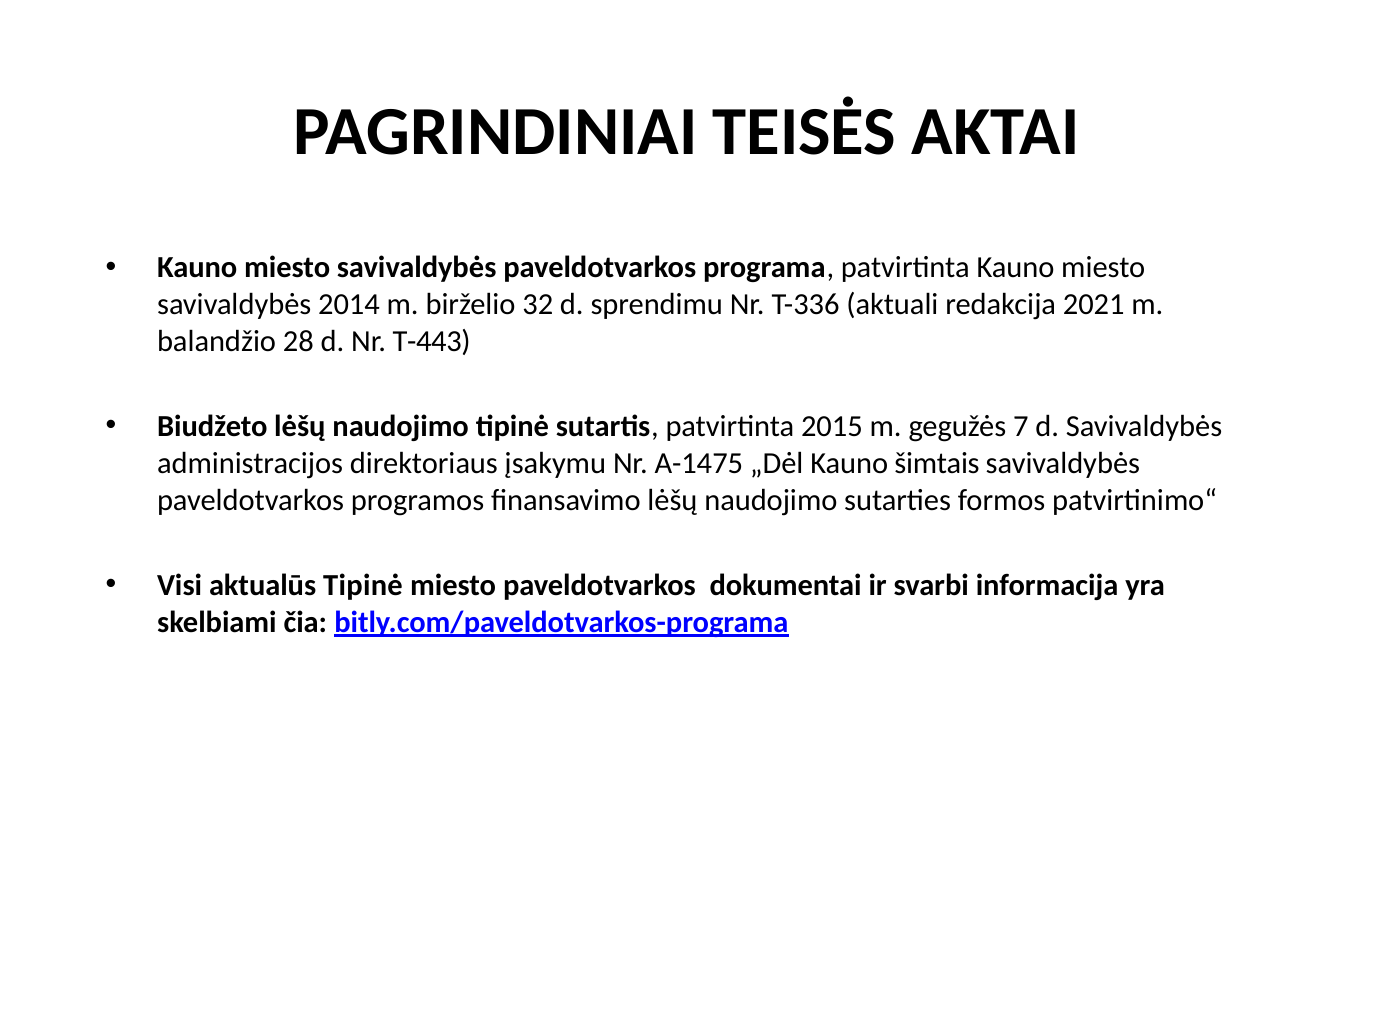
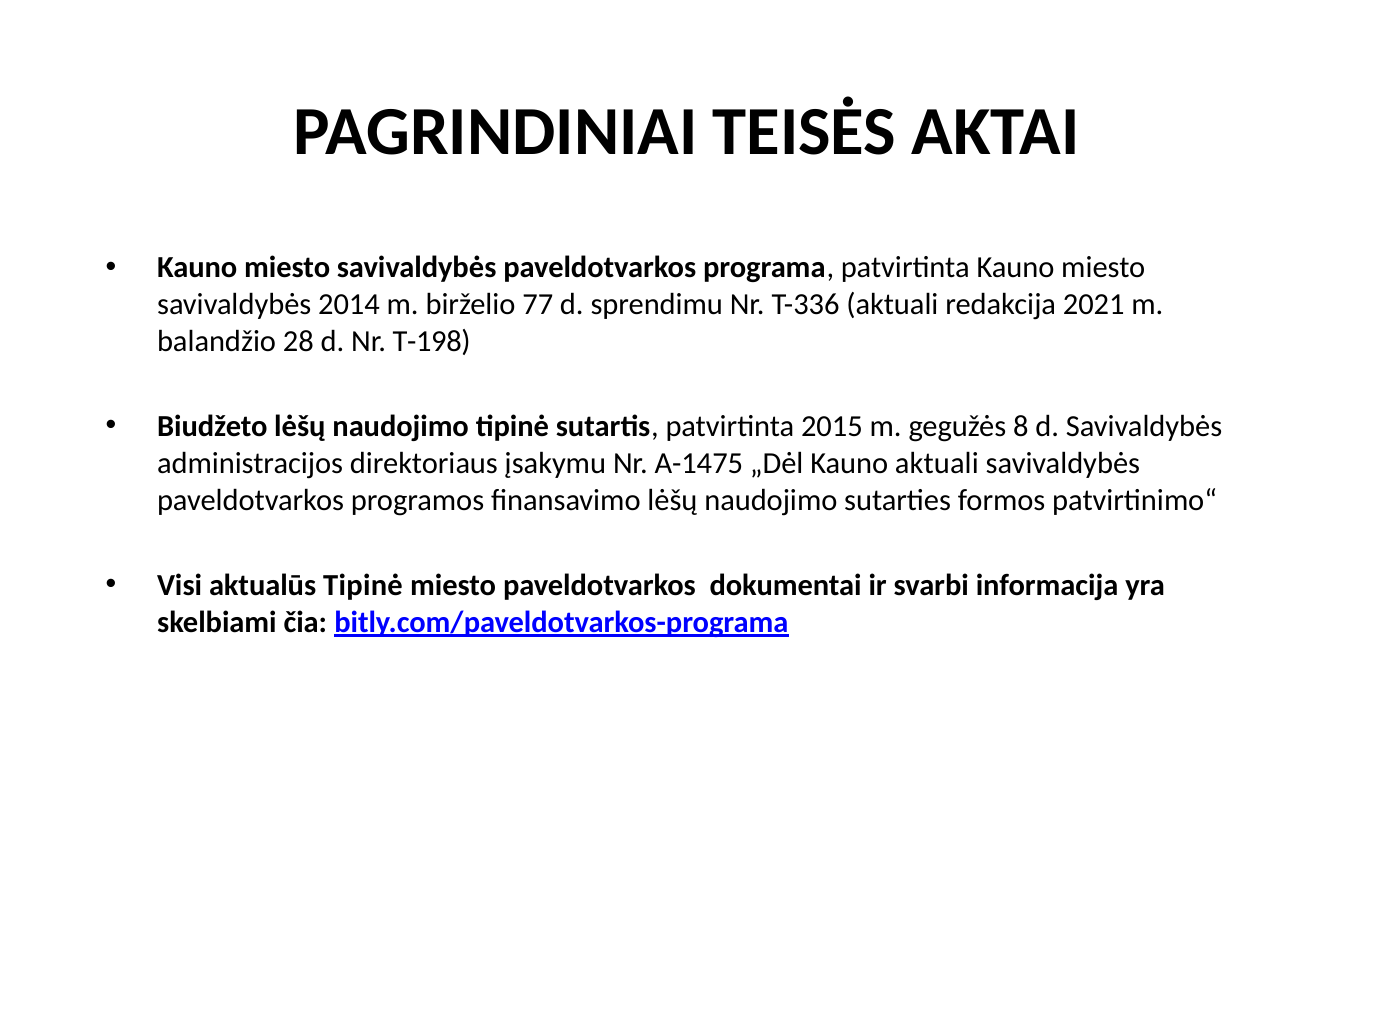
32: 32 -> 77 (538, 304)
T-443: T-443 -> T-198 (432, 341)
7: 7 -> 8 (1021, 426)
Kauno šimtais: šimtais -> aktuali (937, 463)
